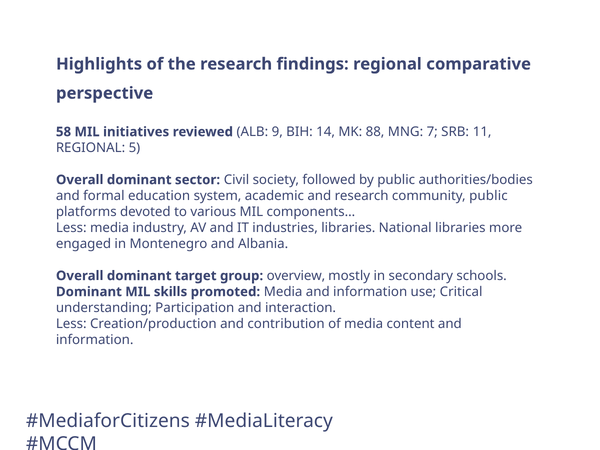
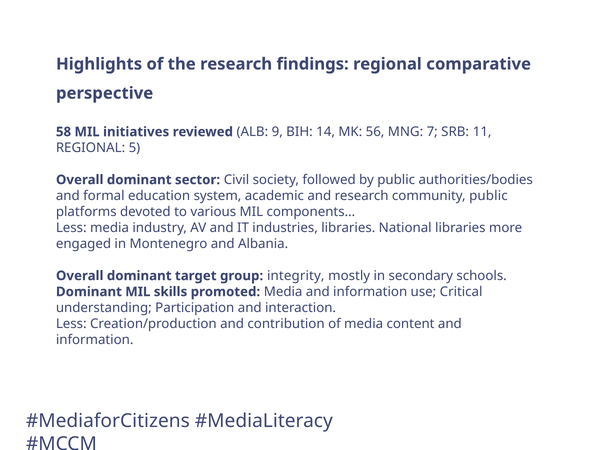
88: 88 -> 56 (375, 132)
overview: overview -> integrity (296, 276)
